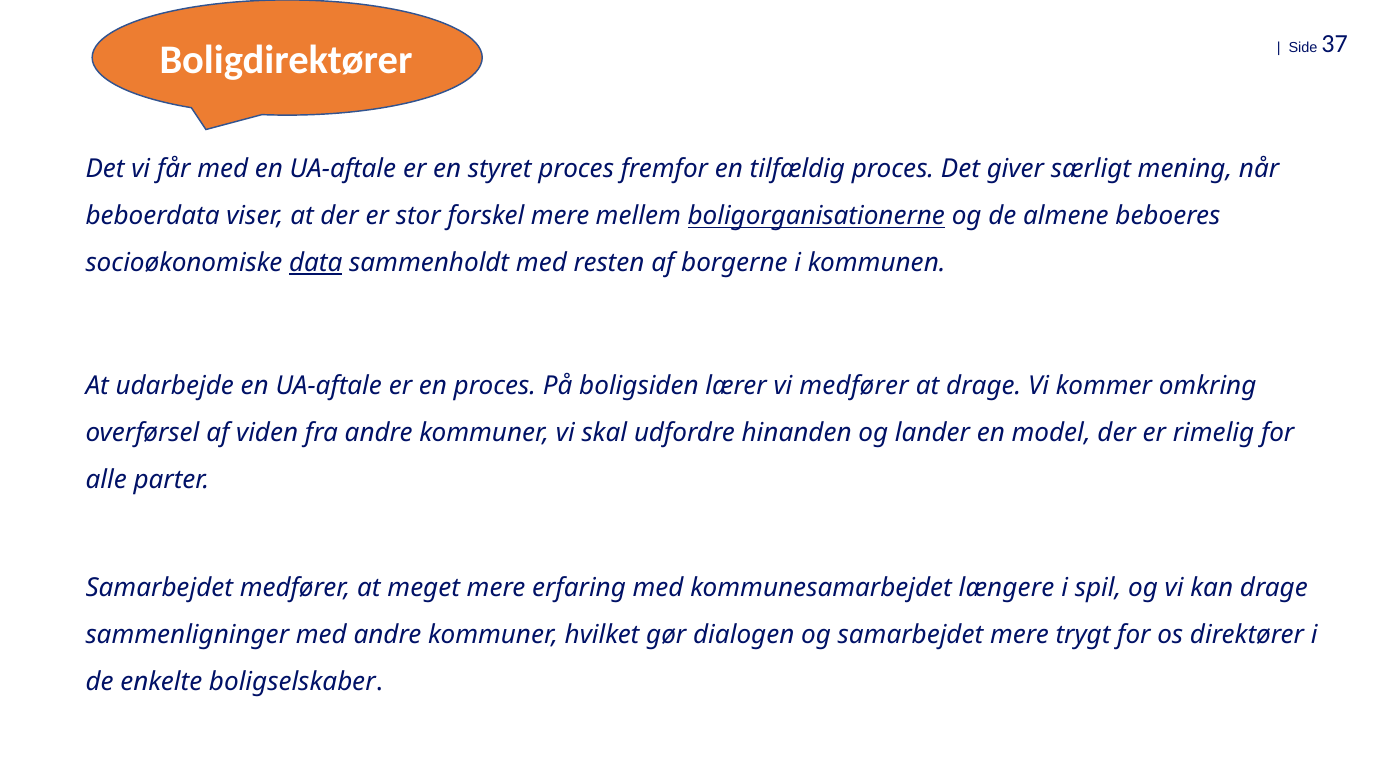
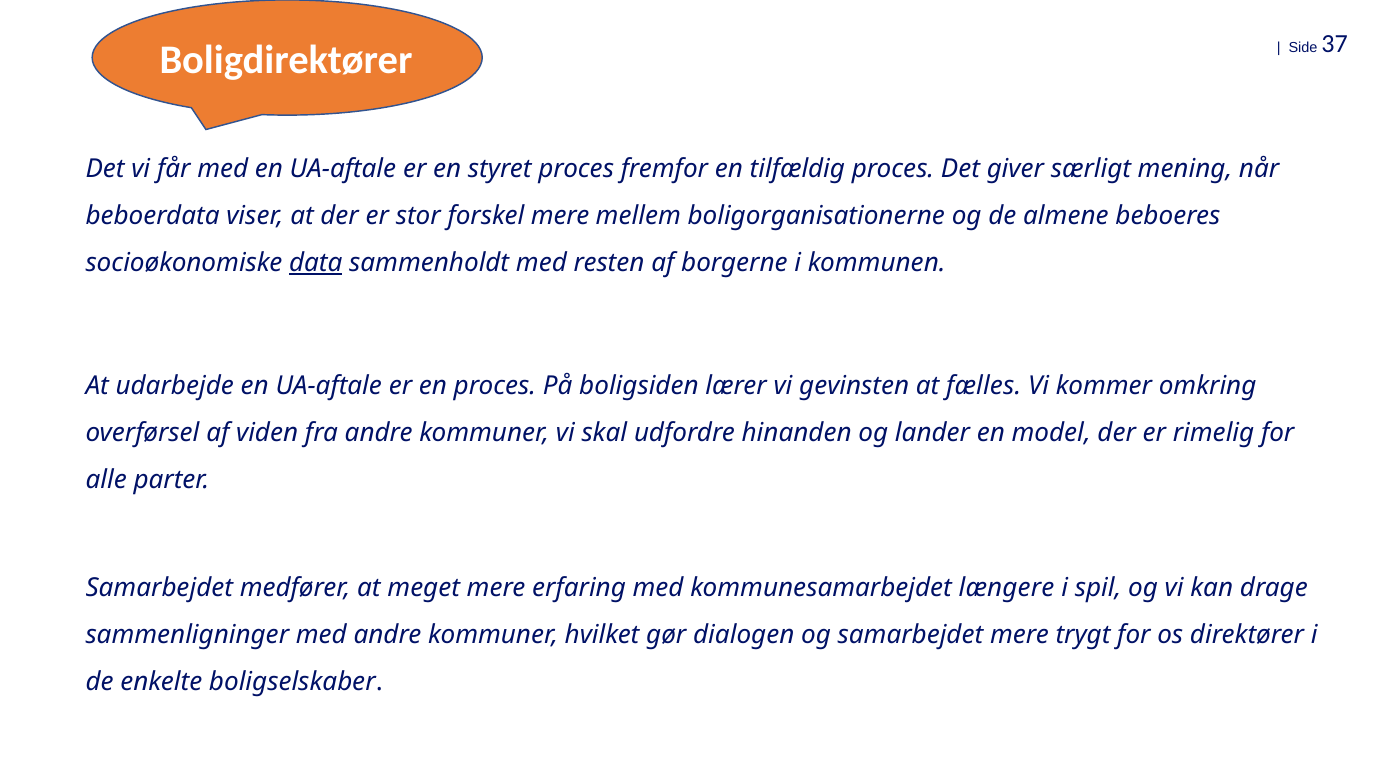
boligorganisationerne underline: present -> none (816, 216)
vi medfører: medfører -> gevinsten (854, 386)
at drage: drage -> fælles (984, 386)
